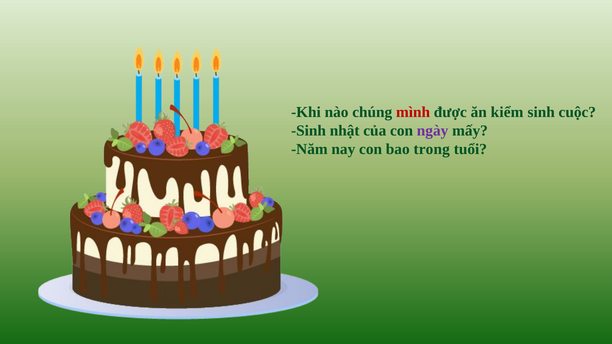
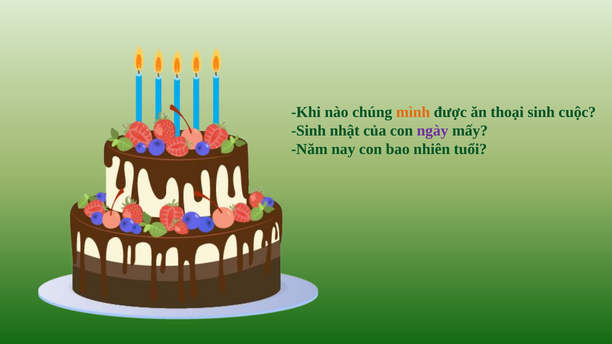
mình colour: red -> orange (413, 112)
kiểm: kiểm -> thoại (507, 112)
trong: trong -> nhiên (432, 149)
